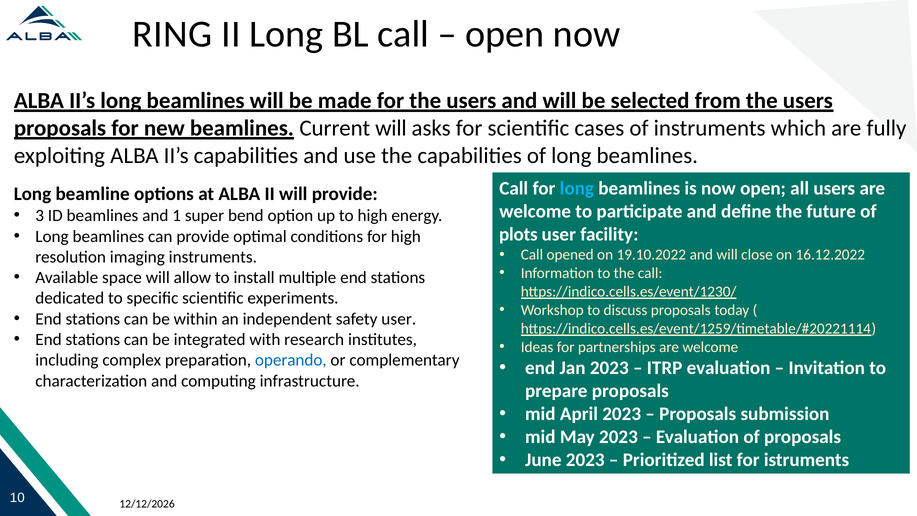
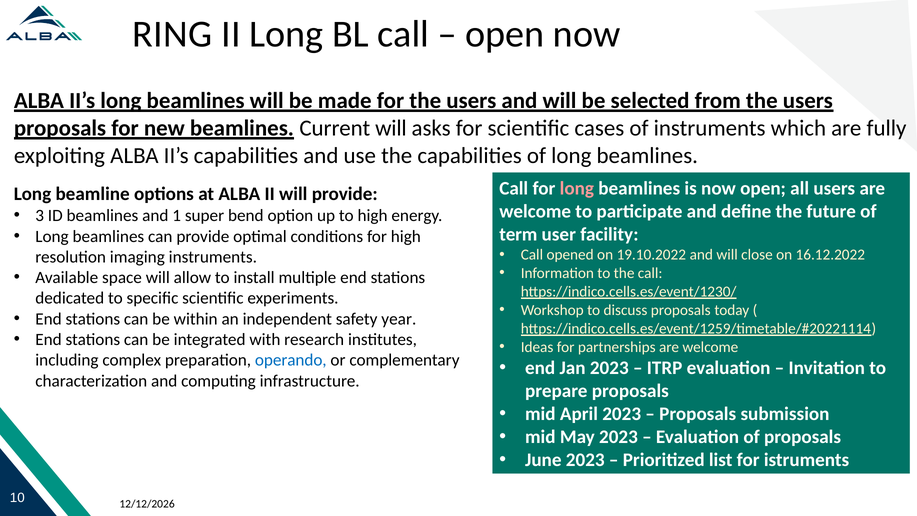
long colour: light blue -> pink (577, 189)
plots: plots -> term (518, 234)
safety user: user -> year (399, 319)
